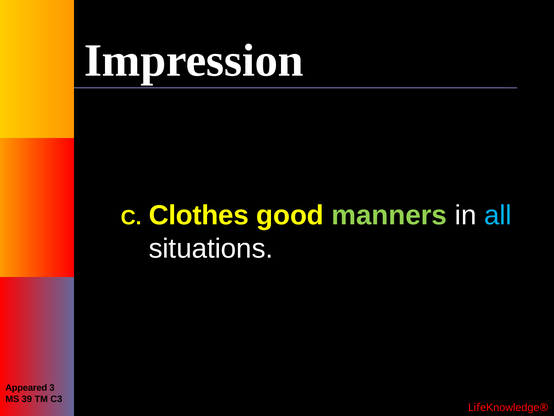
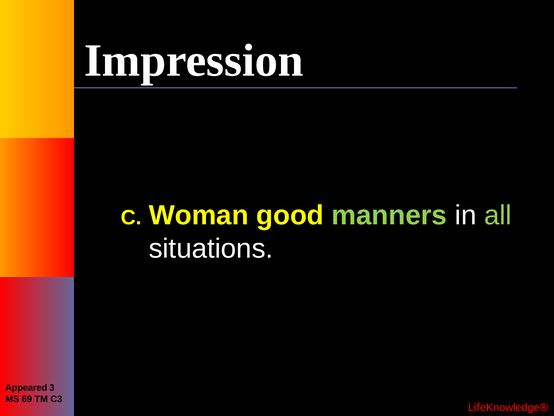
Clothes: Clothes -> Woman (199, 215)
all colour: light blue -> light green (498, 215)
39: 39 -> 69 (27, 399)
